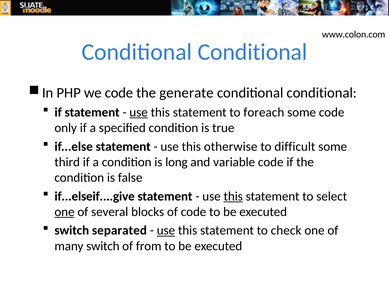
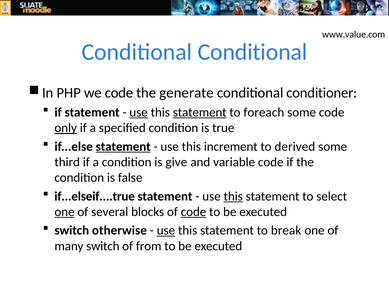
www.colon.com: www.colon.com -> www.value.com (354, 34)
conditional: conditional -> conditioner (322, 93)
statement underline: none -> present (200, 112)
only underline: none -> present (66, 128)
statement underline: none -> present (123, 146)
otherwise: otherwise -> increment (231, 146)
difficult: difficult -> derived (295, 146)
long: long -> give (176, 162)
if...elseif....give: if...elseif....give -> if...elseif....true (95, 196)
code underline: none -> present (194, 212)
separated: separated -> otherwise (119, 230)
check: check -> break (286, 230)
